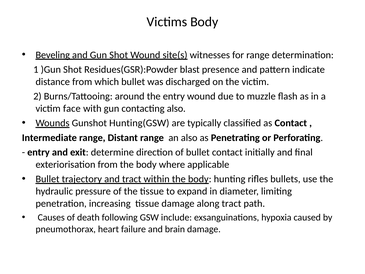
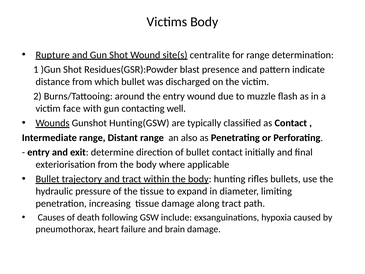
Beveling: Beveling -> Rupture (53, 55)
witnesses: witnesses -> centralite (210, 55)
contacting also: also -> well (176, 108)
